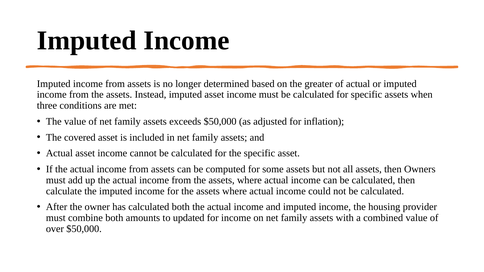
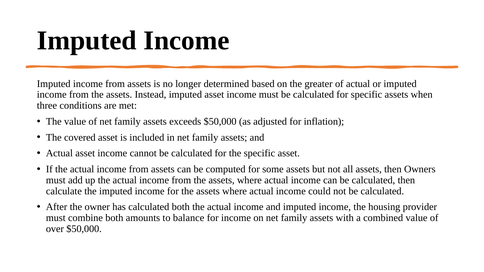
updated: updated -> balance (189, 218)
